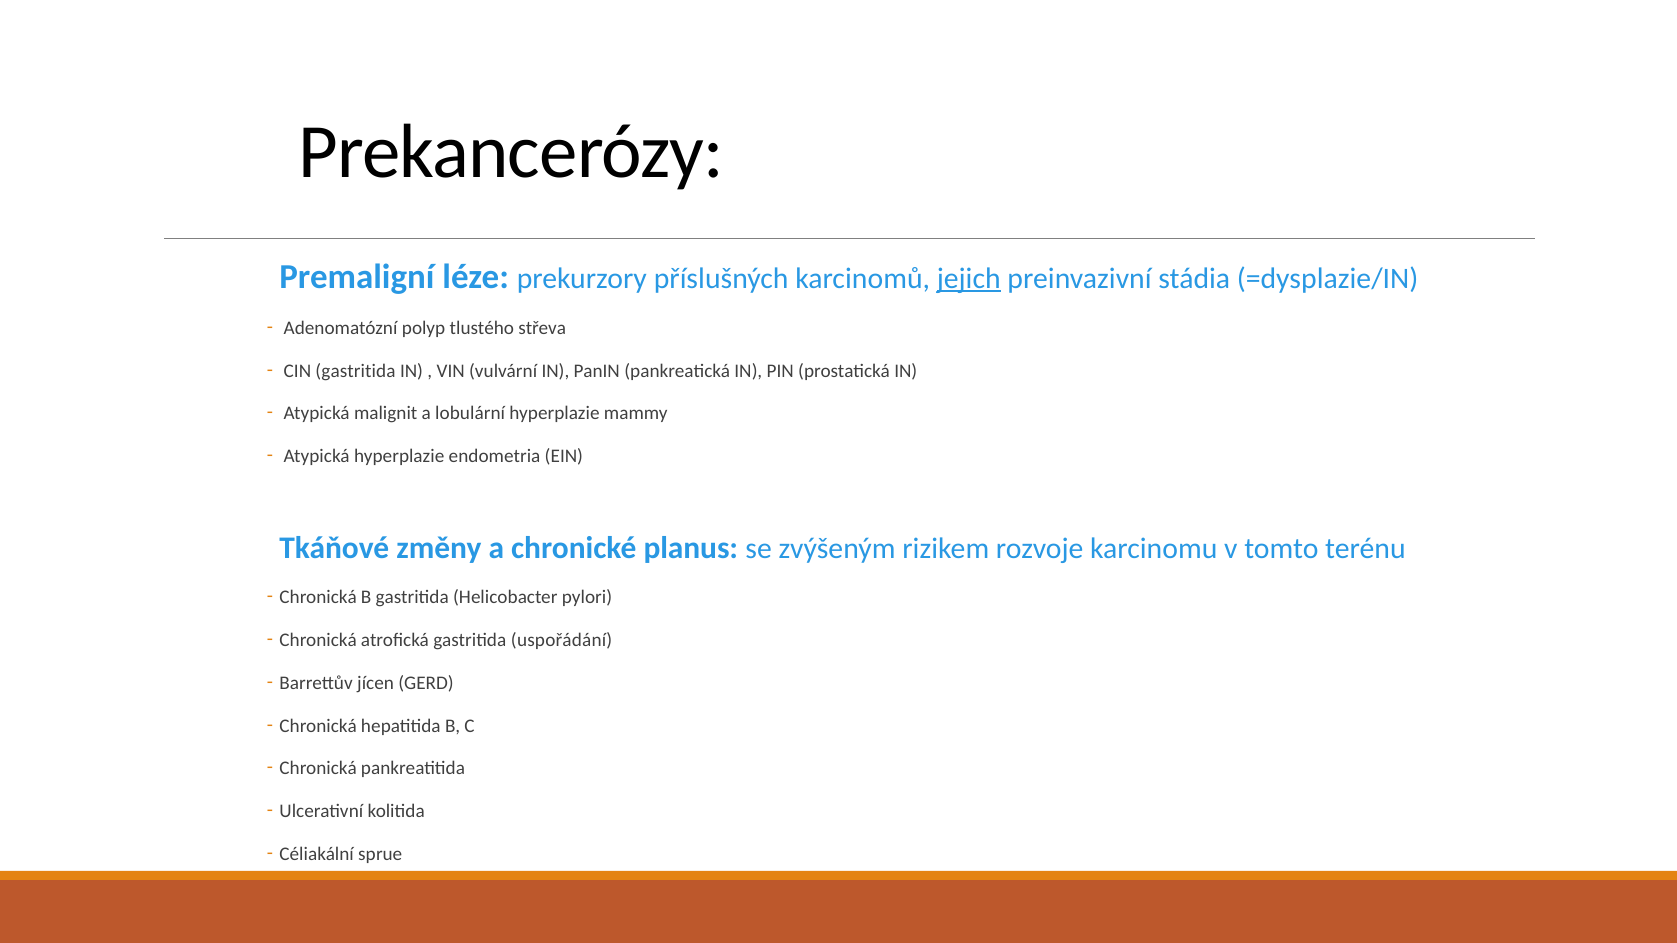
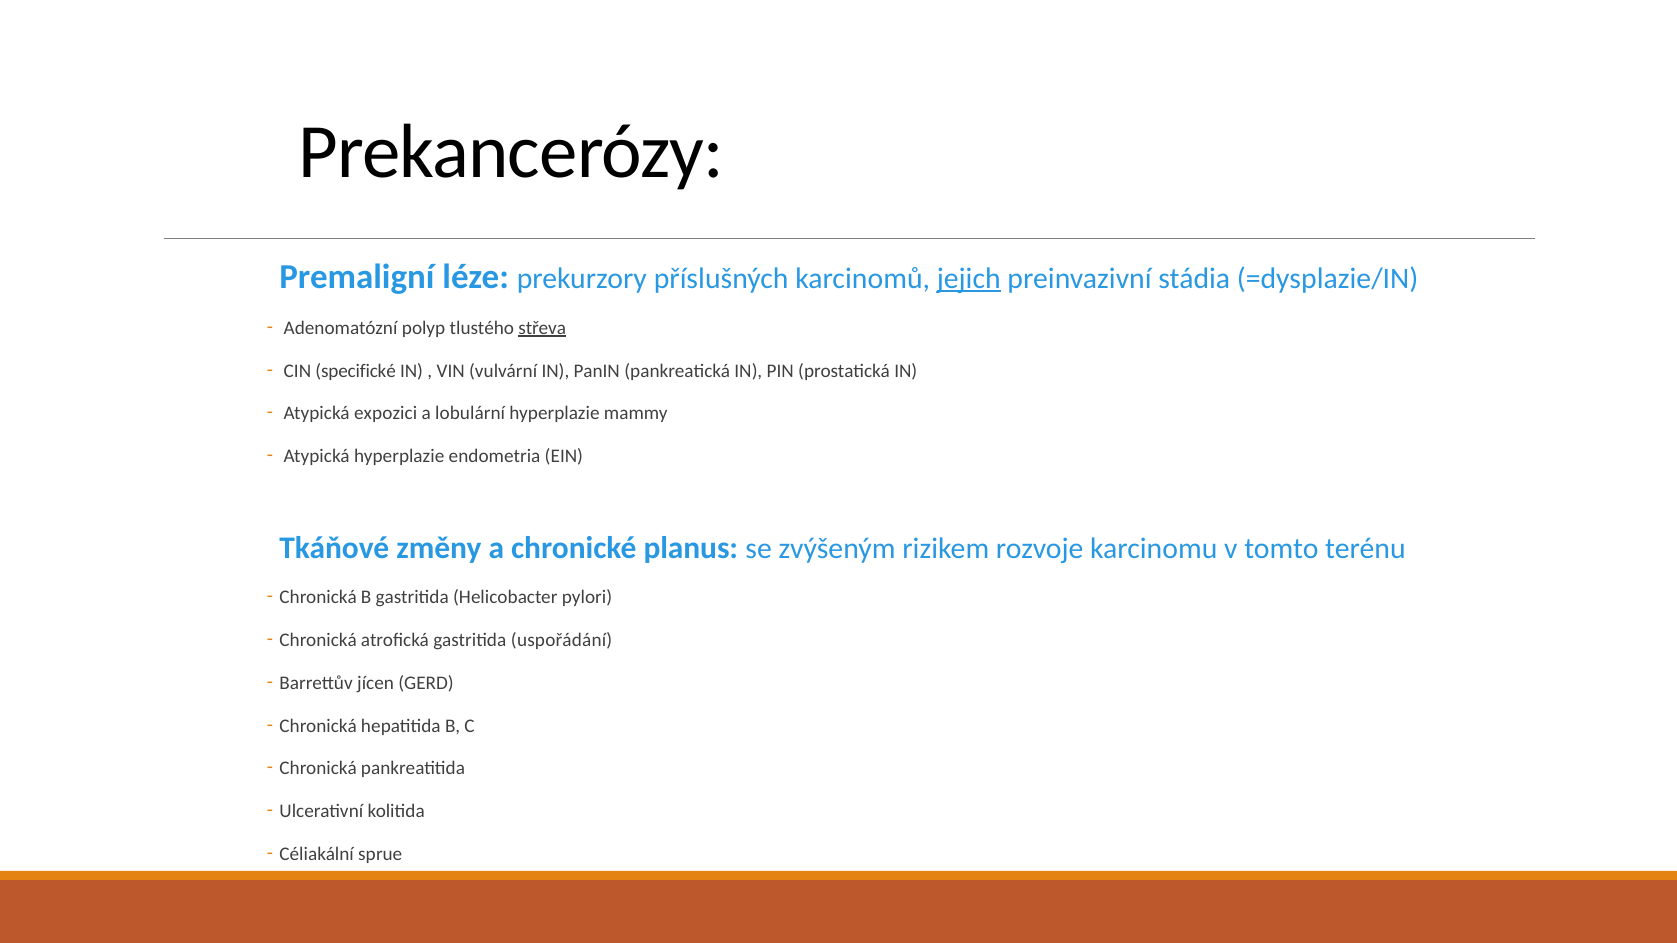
střeva underline: none -> present (542, 328)
CIN gastritida: gastritida -> specifické (356, 371)
malignit: malignit -> expozici (386, 414)
